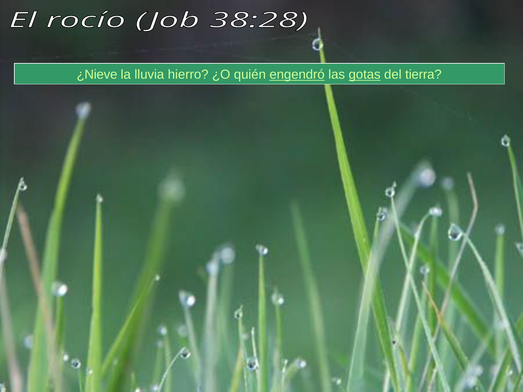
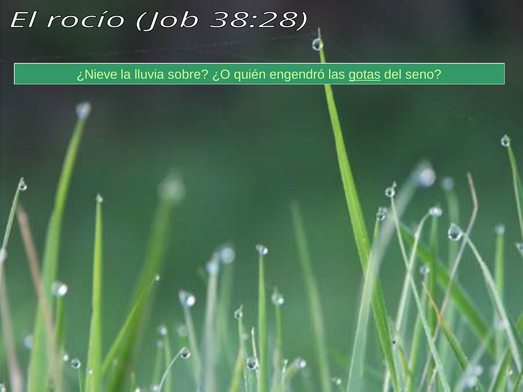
hierro: hierro -> sobre (188, 75)
engendró underline: present -> none (297, 75)
tierra: tierra -> seno (423, 75)
